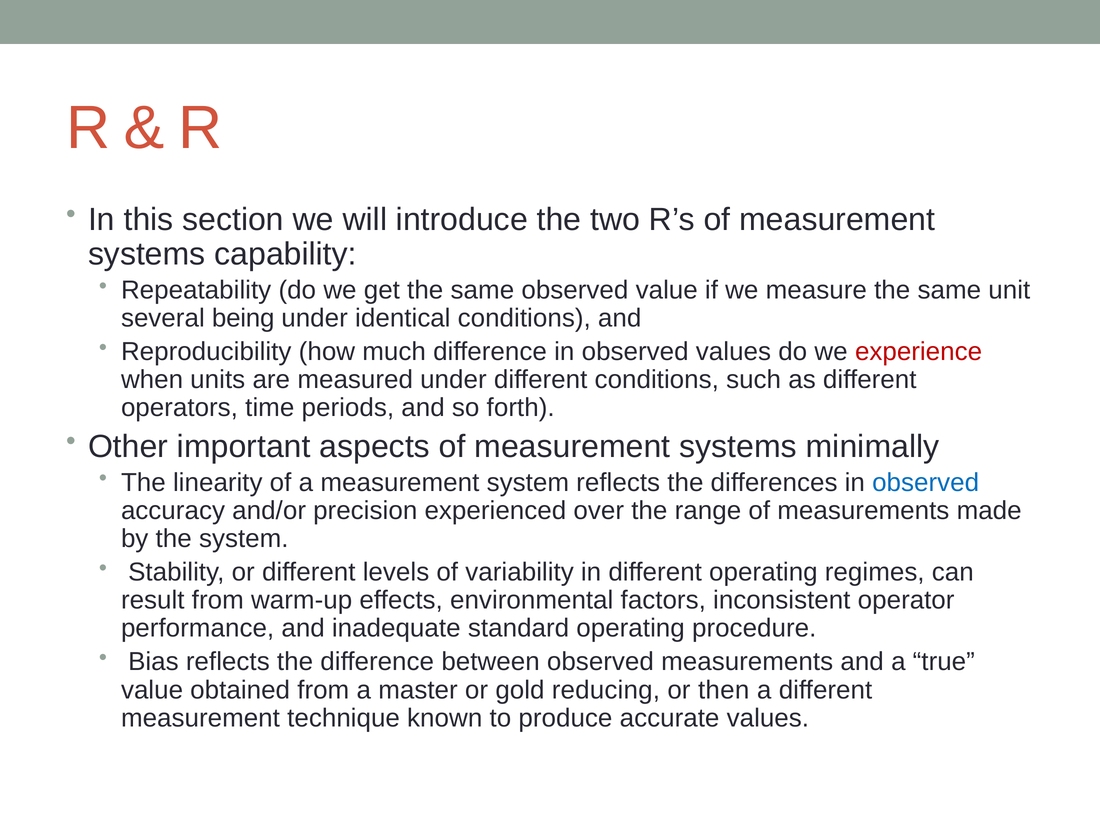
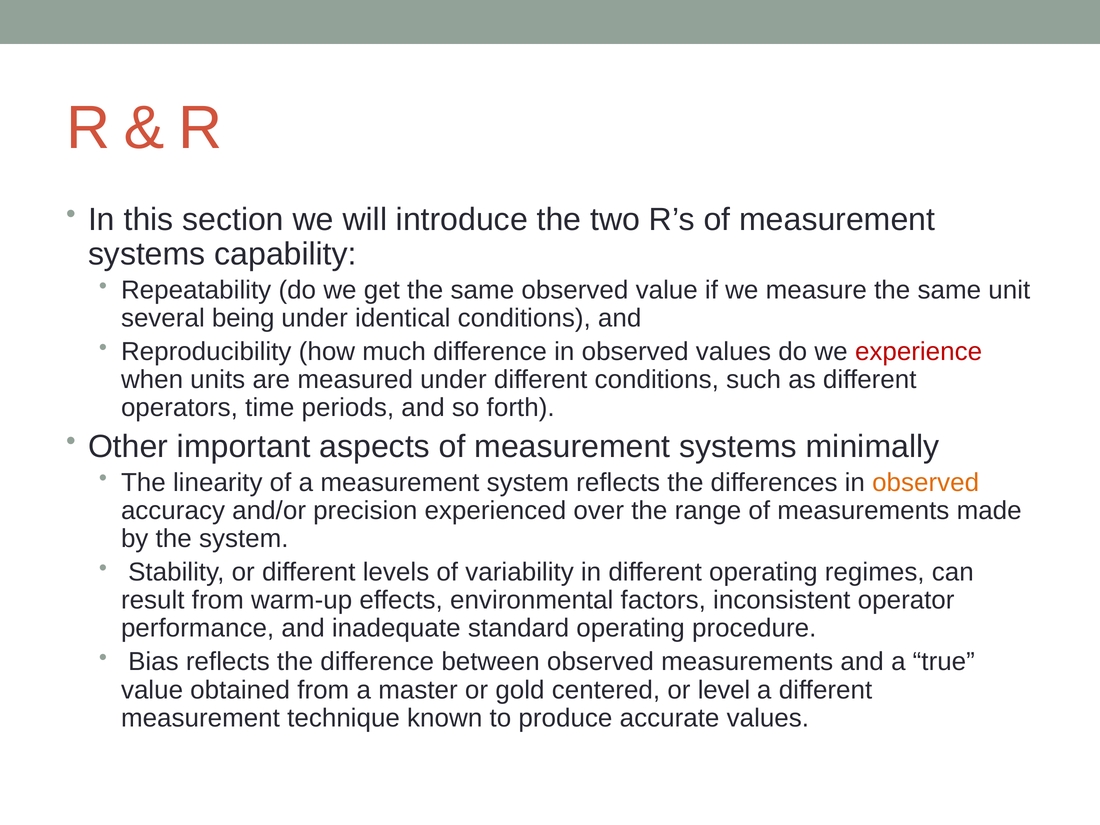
observed colour: blue -> orange (926, 483)
reducing: reducing -> centered (606, 690)
then: then -> level (724, 690)
